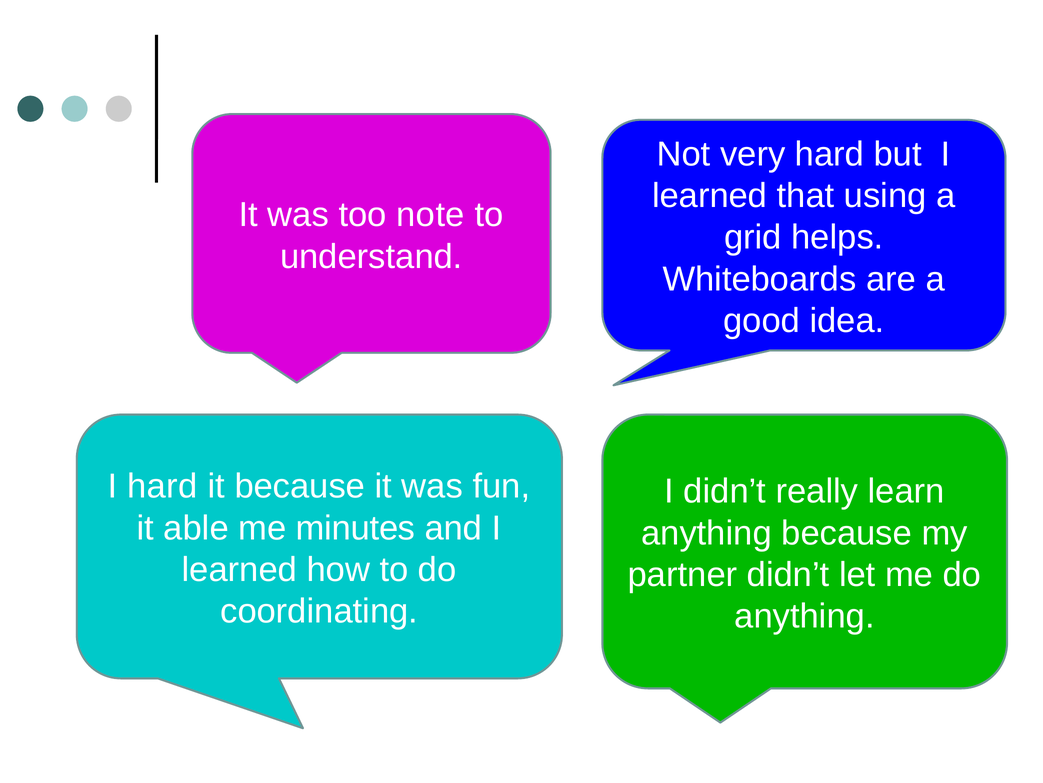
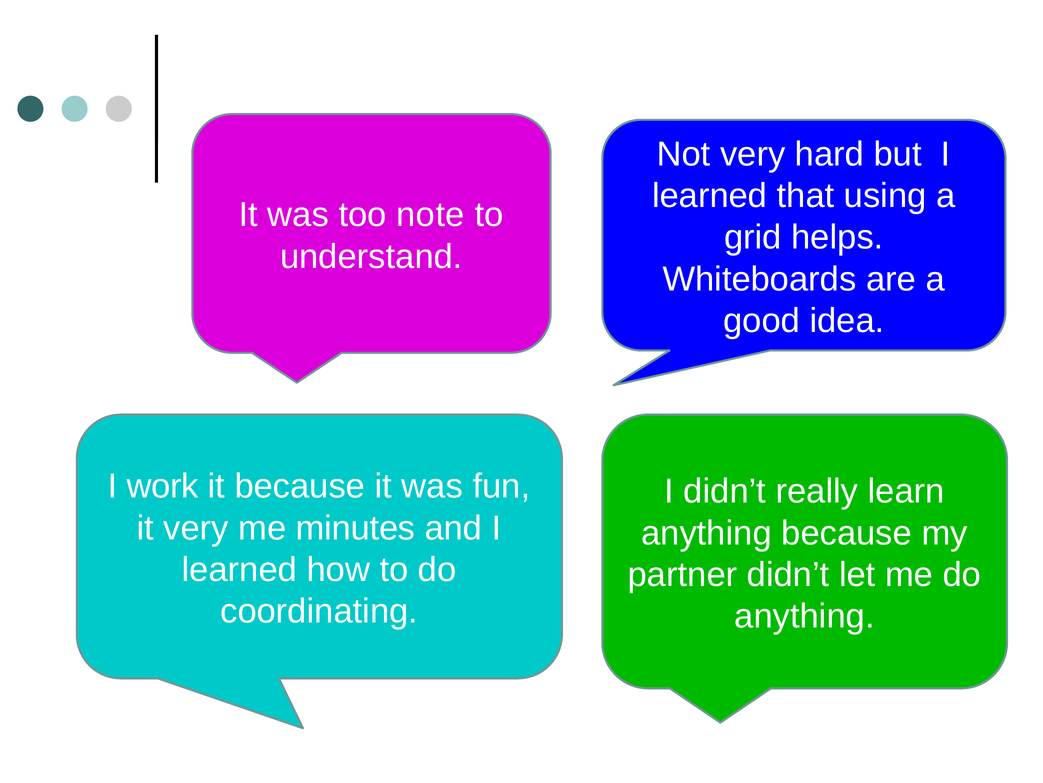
I hard: hard -> work (163, 486)
it able: able -> very (196, 528)
